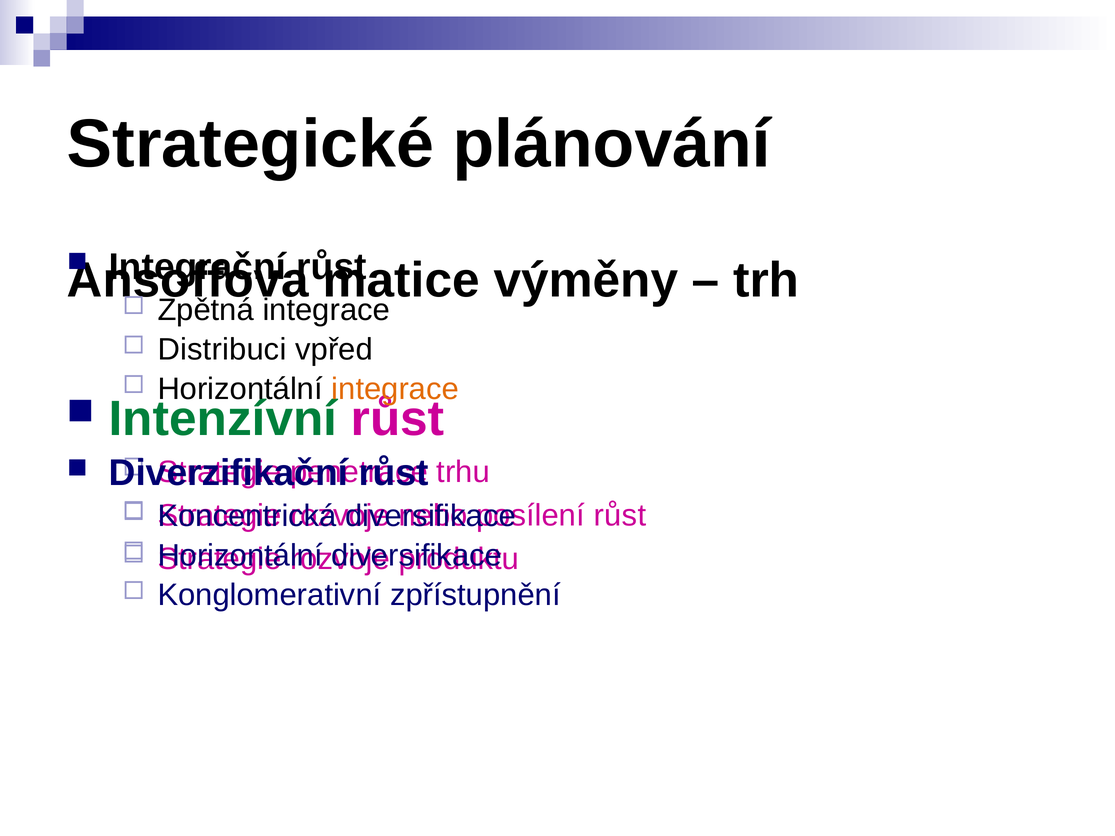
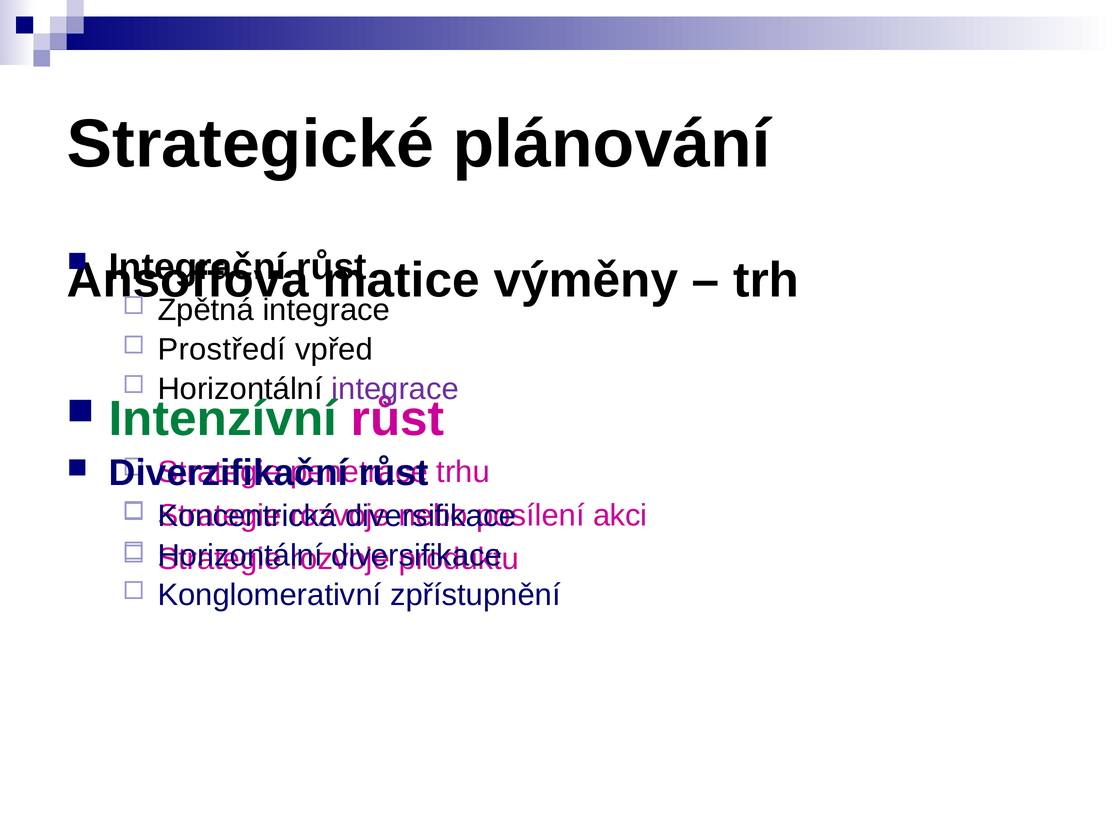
Distribuci: Distribuci -> Prostředí (222, 350)
integrace colour: orange -> purple (395, 389)
růst: růst -> akci (620, 516)
